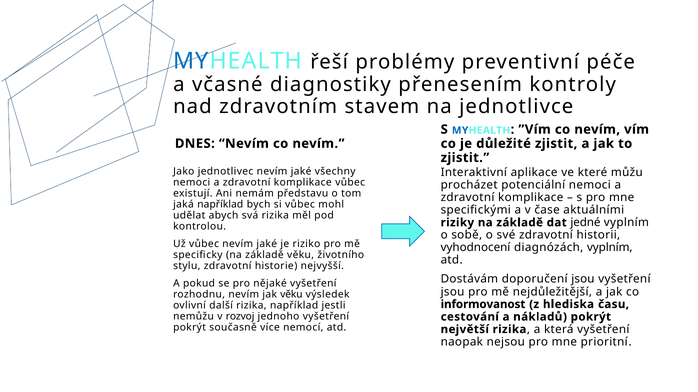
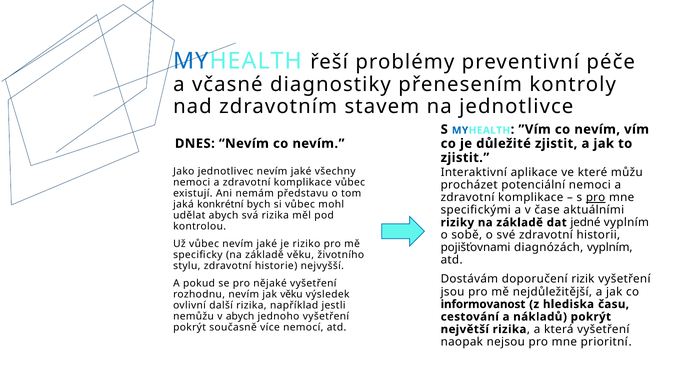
pro underline: none -> present (596, 198)
jaká například: například -> konkrétní (220, 205)
vyhodnocení: vyhodnocení -> pojišťovnami (476, 248)
doporučení jsou: jsou -> rizik (583, 280)
v rozvoj: rozvoj -> abych (240, 317)
